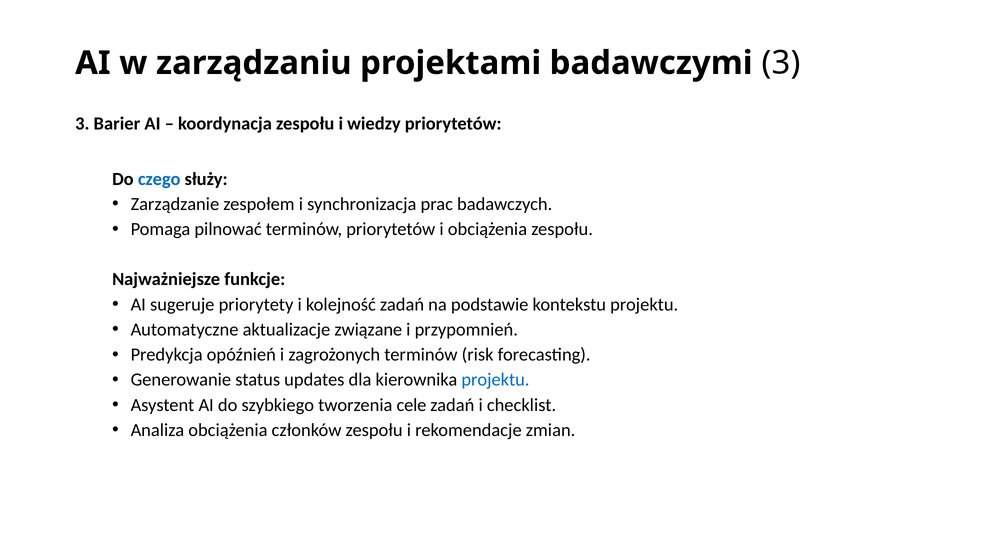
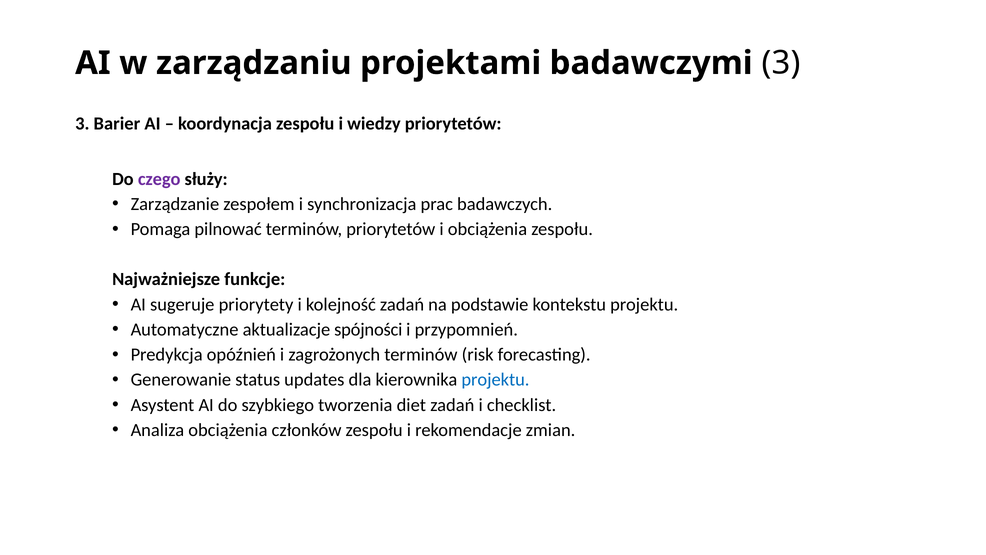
czego colour: blue -> purple (159, 179)
związane: związane -> spójności (368, 329)
cele: cele -> diet (411, 405)
